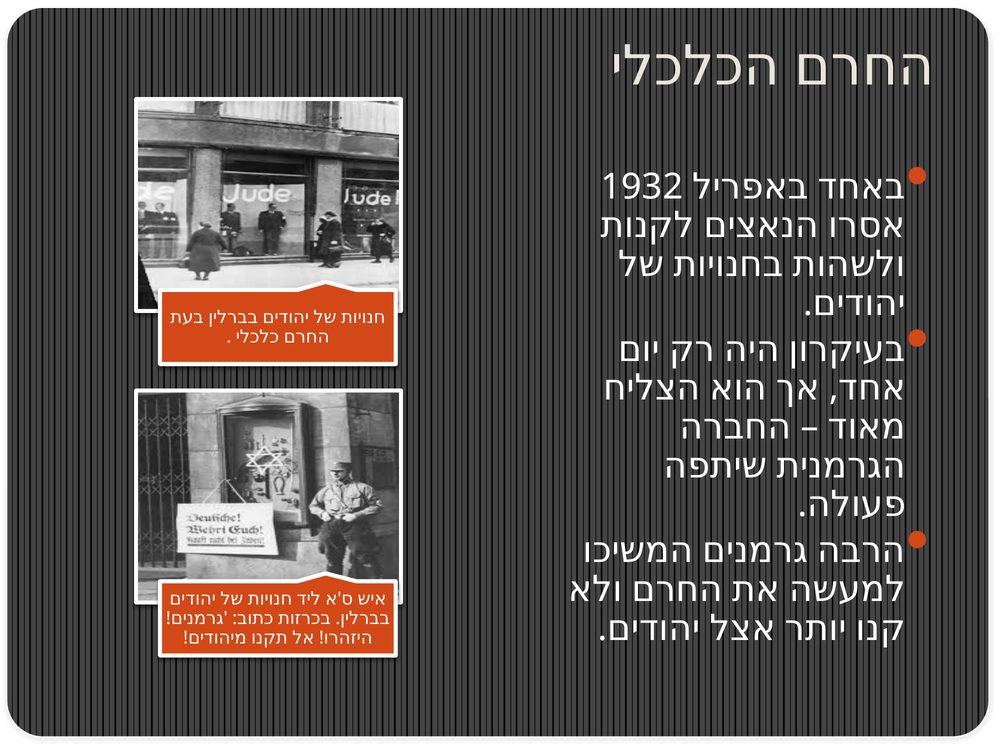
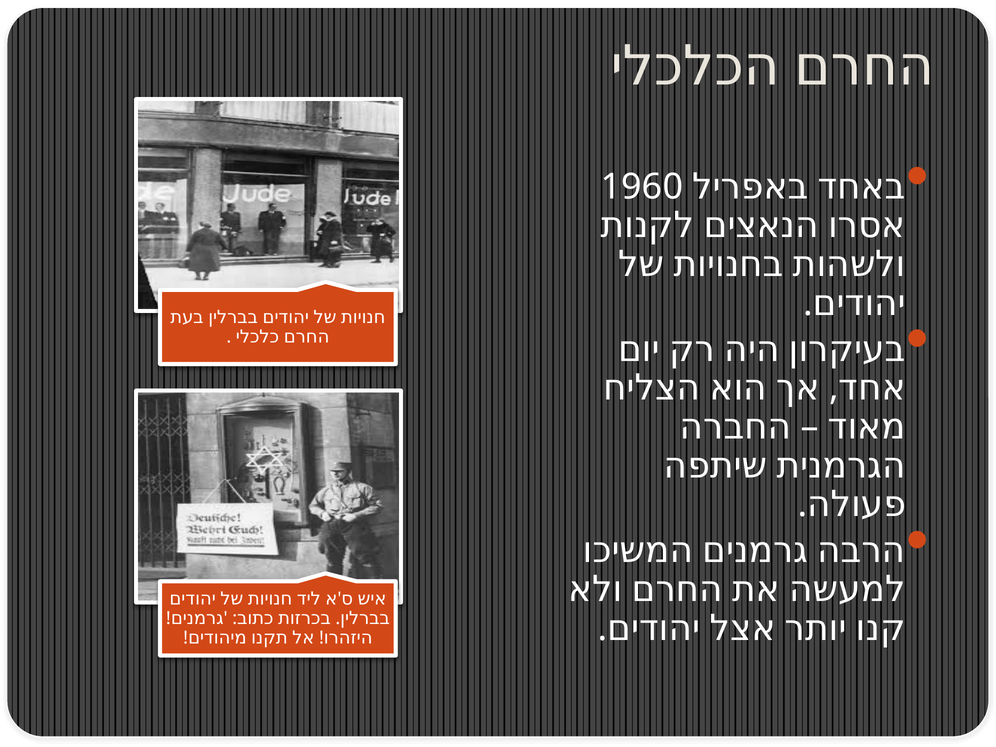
1932: 1932 -> 1960 (642, 187)
